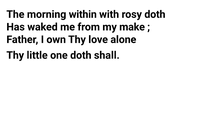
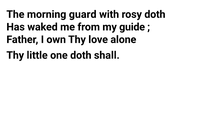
within: within -> guard (83, 14)
make: make -> guide (132, 27)
